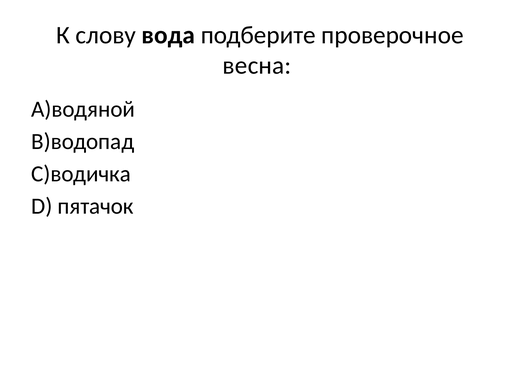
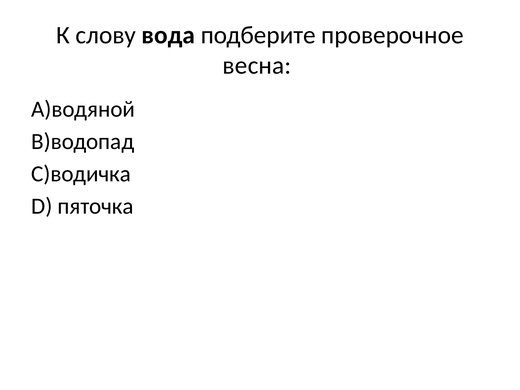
пятачок: пятачок -> пяточка (96, 206)
